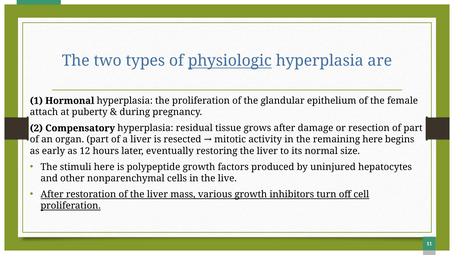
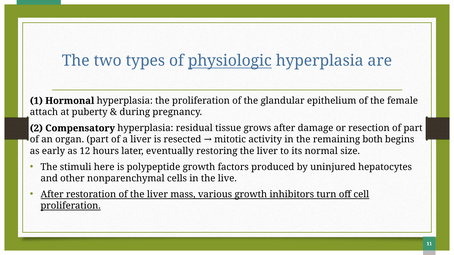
remaining here: here -> both (373, 140)
